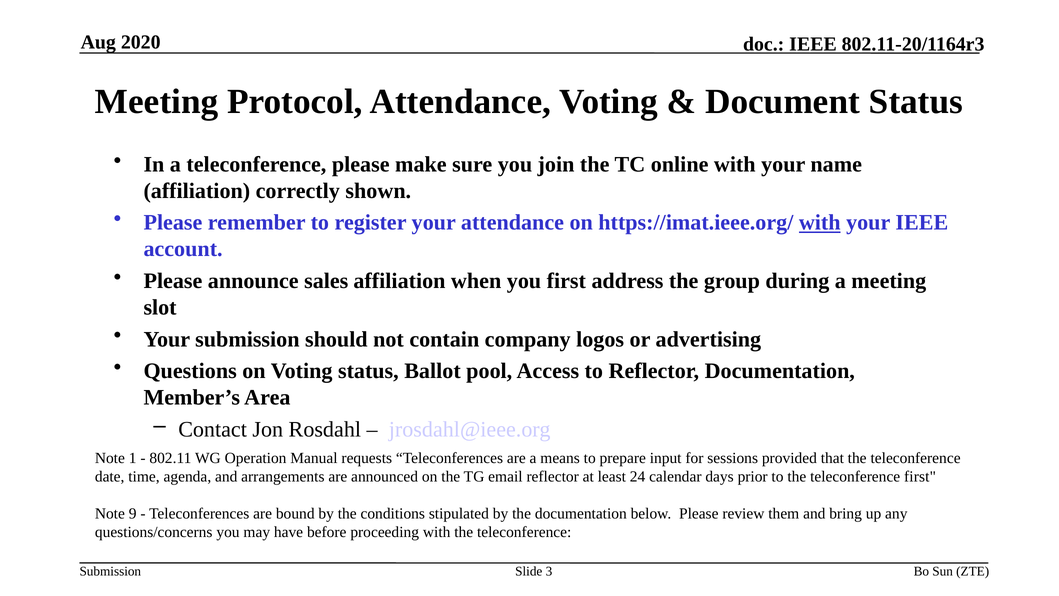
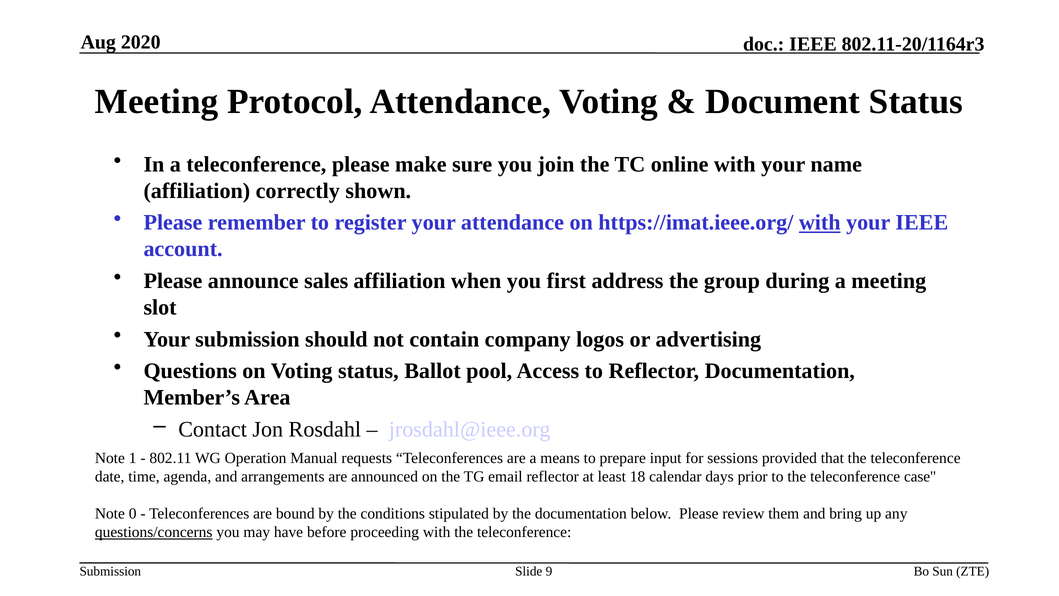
24: 24 -> 18 (638, 476)
teleconference first: first -> case (920, 476)
9: 9 -> 0 (133, 514)
questions/concerns underline: none -> present (154, 532)
3: 3 -> 9 (549, 571)
